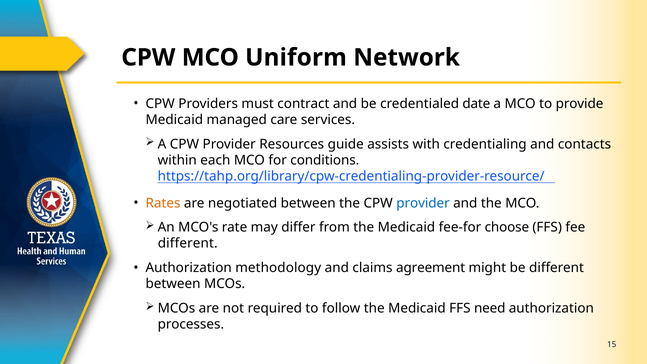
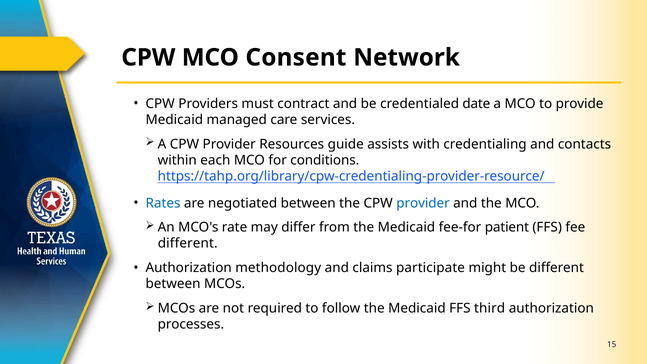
Uniform: Uniform -> Consent (296, 57)
Rates colour: orange -> blue (163, 203)
choose: choose -> patient (507, 227)
agreement: agreement -> participate (431, 268)
need: need -> third (490, 308)
